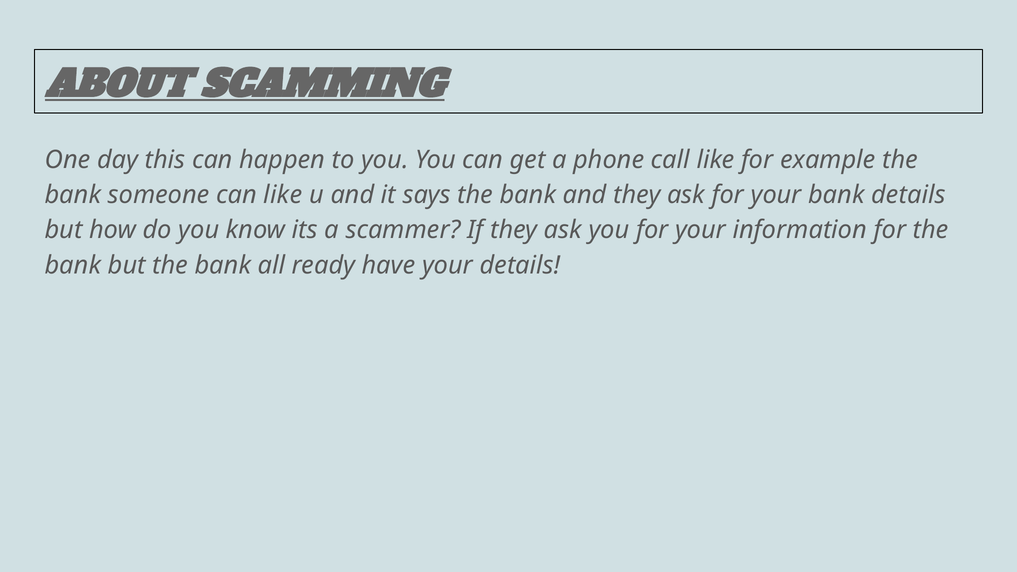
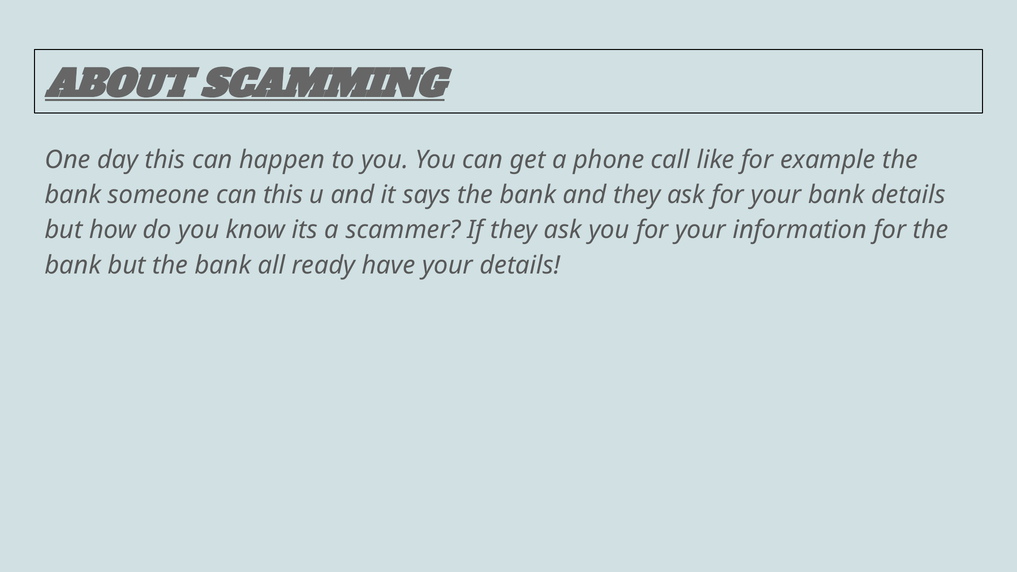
can like: like -> this (283, 195)
